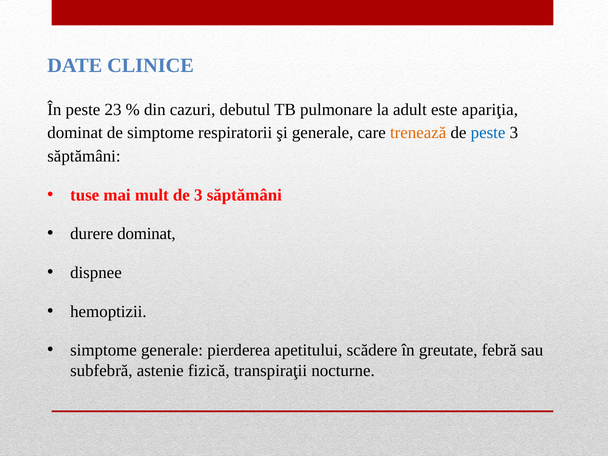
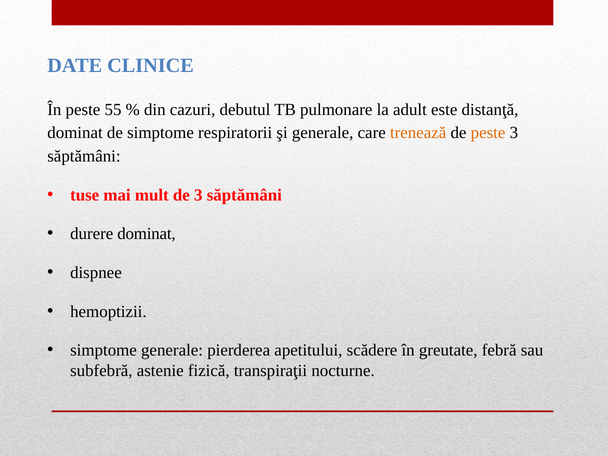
23: 23 -> 55 (113, 109)
apariţia: apariţia -> distanţă (490, 109)
peste colour: blue -> orange (488, 133)
